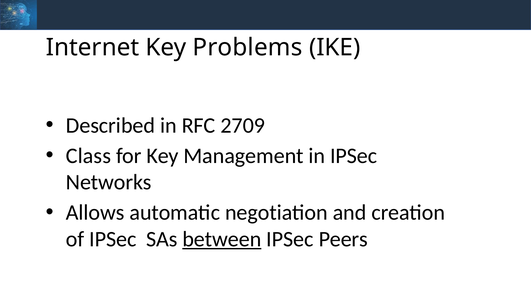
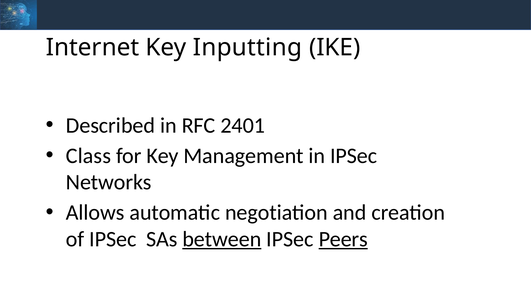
Problems: Problems -> Inputting (247, 48)
2709: 2709 -> 2401 (243, 125)
Peers underline: none -> present (343, 239)
